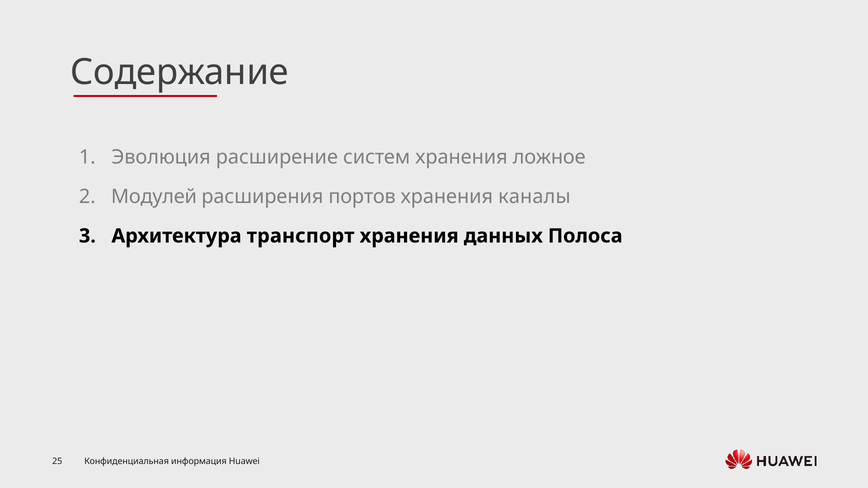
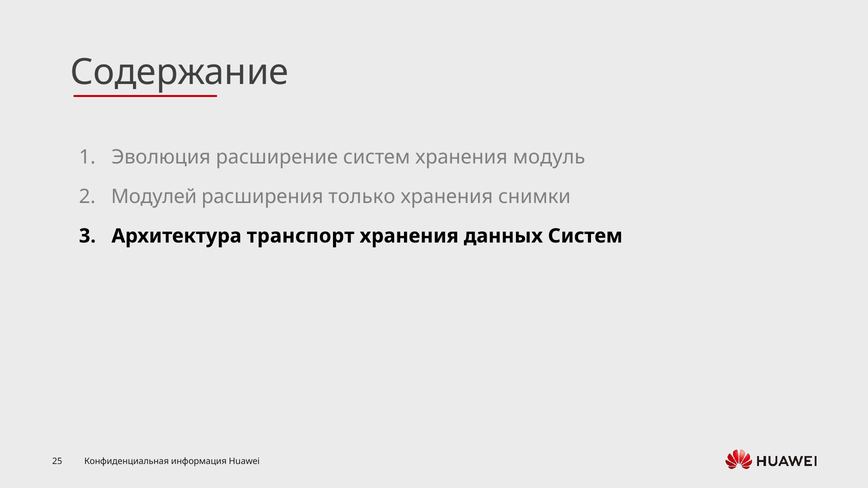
ложное: ложное -> модуль (549, 157)
портов: портов -> только (362, 197)
каналы: каналы -> снимки (534, 197)
данных Полоса: Полоса -> Систем (585, 236)
